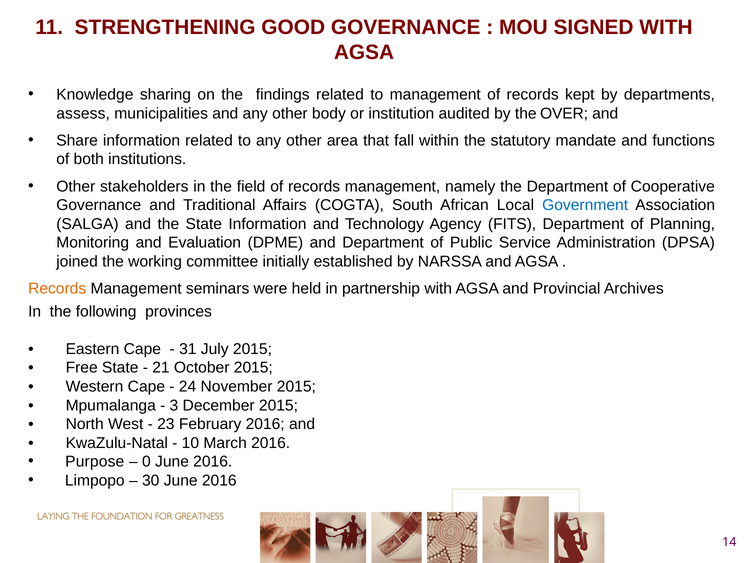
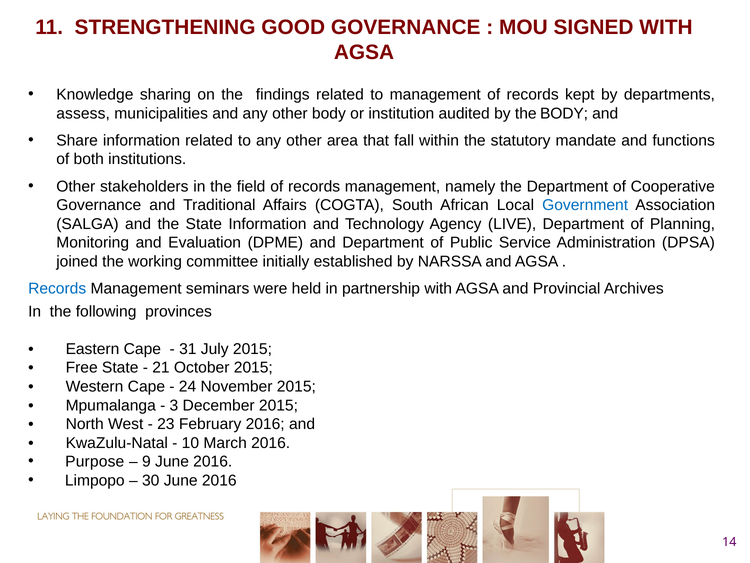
the OVER: OVER -> BODY (564, 113)
FITS: FITS -> LIVE (512, 224)
Records colour: orange -> blue (57, 288)
0: 0 -> 9 (146, 461)
